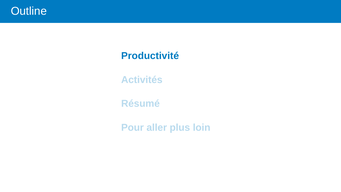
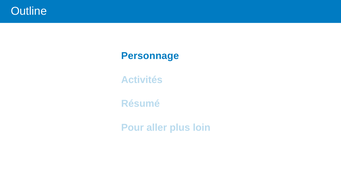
Productivité: Productivité -> Personnage (150, 56)
